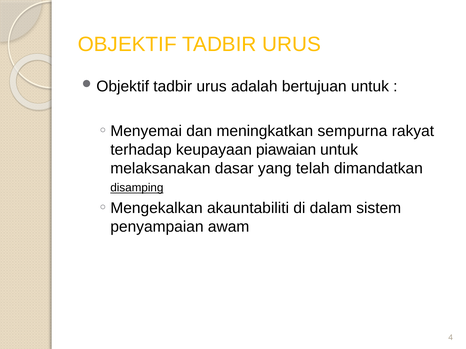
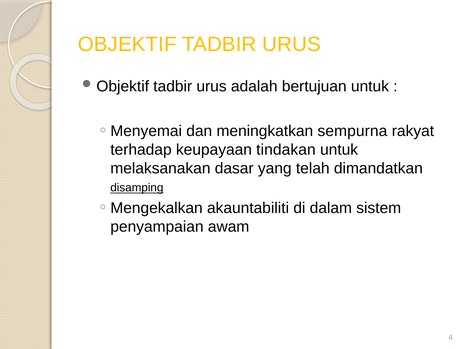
piawaian: piawaian -> tindakan (286, 150)
